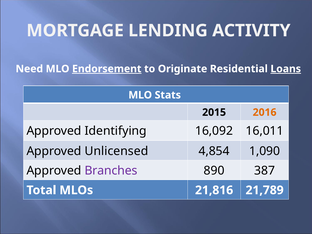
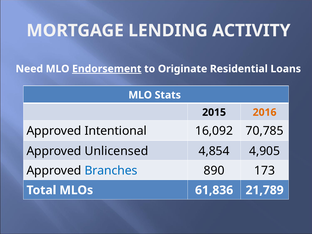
Loans underline: present -> none (286, 69)
Identifying: Identifying -> Intentional (116, 131)
16,011: 16,011 -> 70,785 (265, 131)
1,090: 1,090 -> 4,905 (265, 151)
Branches colour: purple -> blue (111, 171)
387: 387 -> 173 (265, 171)
21,816: 21,816 -> 61,836 (214, 190)
